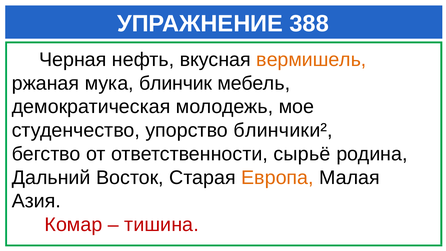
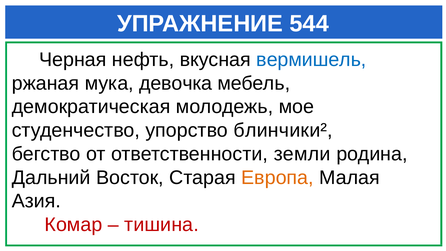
388: 388 -> 544 (309, 24)
вермишель colour: orange -> blue (311, 60)
блинчик: блинчик -> девочка (176, 83)
сырьё: сырьё -> земли (302, 154)
